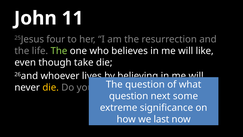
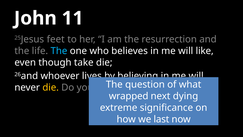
four: four -> feet (56, 39)
The colour: light green -> light blue (59, 51)
question: question -> wrapped (129, 96)
some: some -> dying (186, 96)
